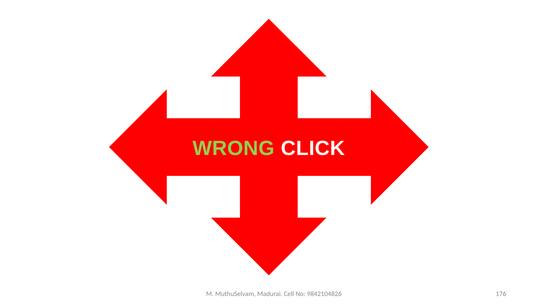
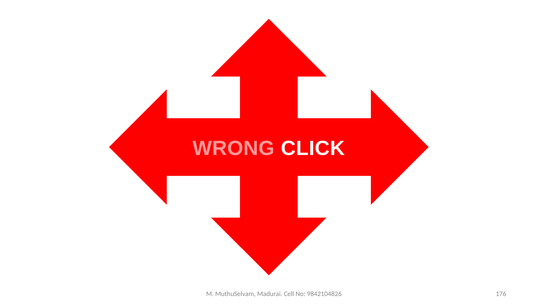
WRONG colour: light green -> pink (233, 149)
